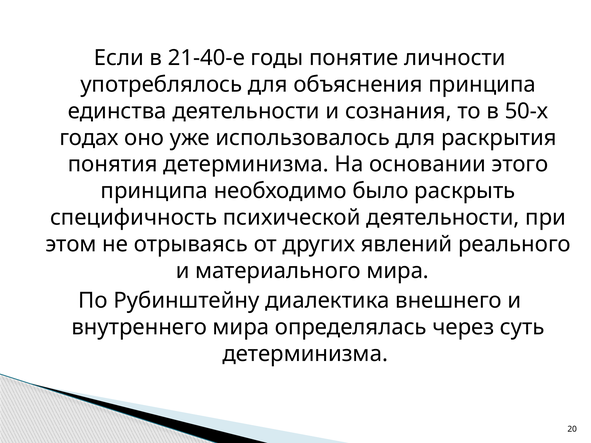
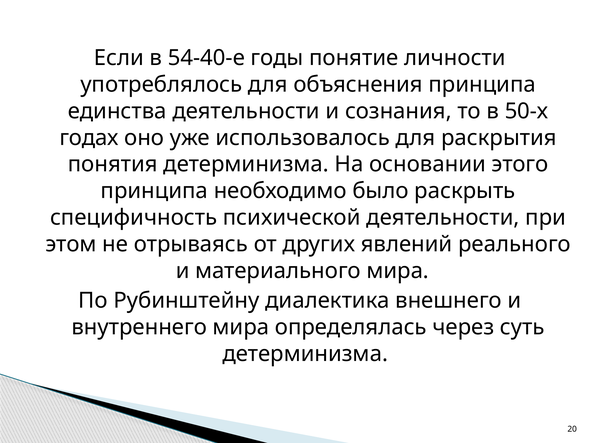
21-40-е: 21-40-е -> 54-40-е (206, 58)
